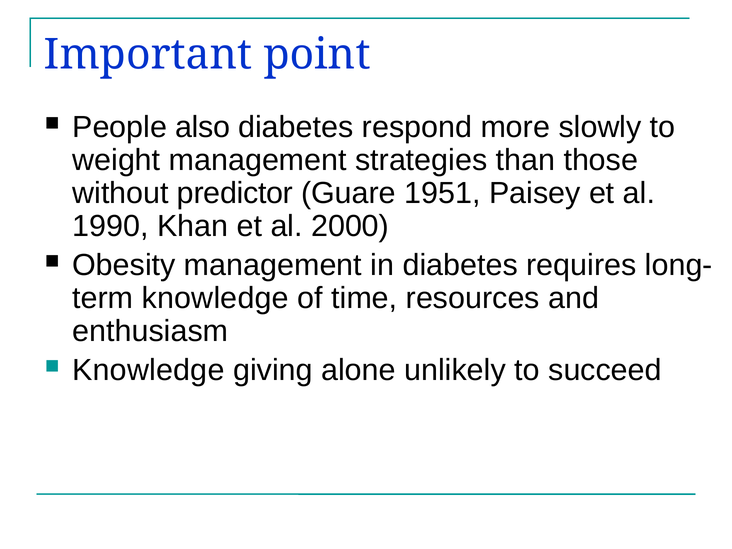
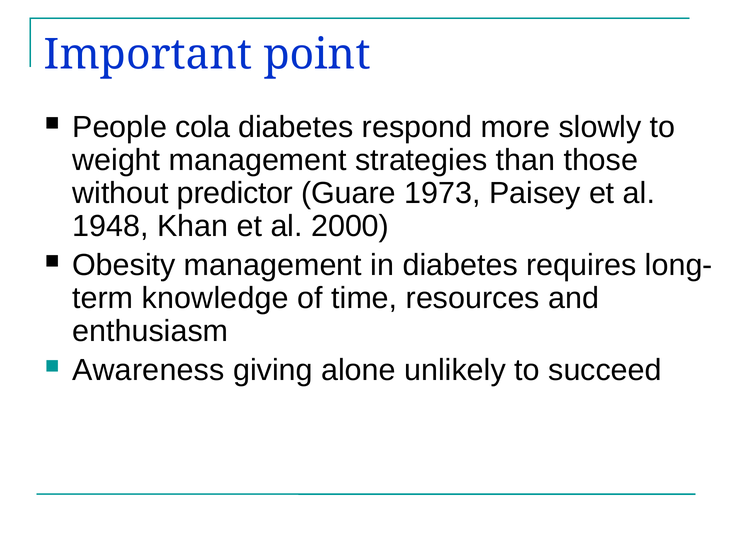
also: also -> cola (203, 127)
1951: 1951 -> 1973 (442, 193)
1990: 1990 -> 1948 (110, 226)
Knowledge: Knowledge -> Awareness (148, 370)
